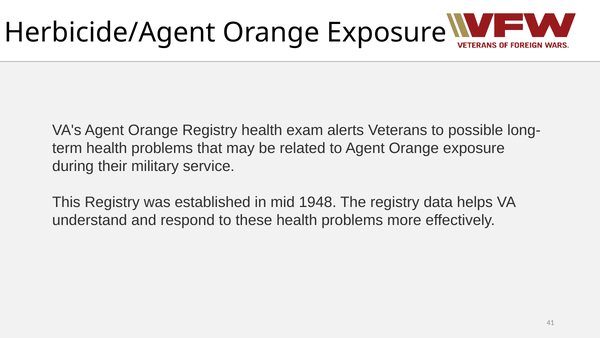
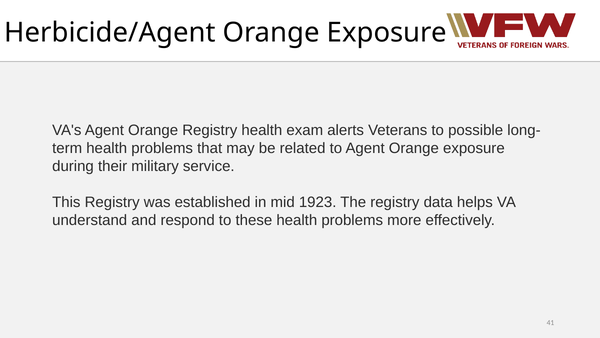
1948: 1948 -> 1923 (318, 202)
